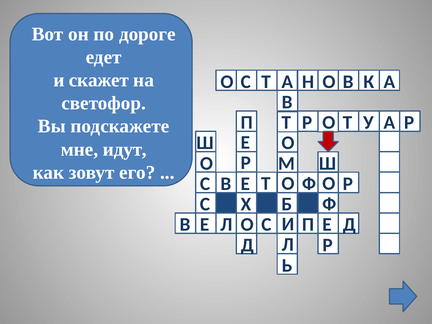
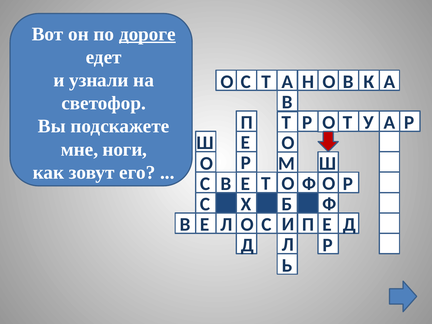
дороге underline: none -> present (147, 34)
скажет: скажет -> узнали (99, 80)
идут: идут -> ноги (125, 149)
